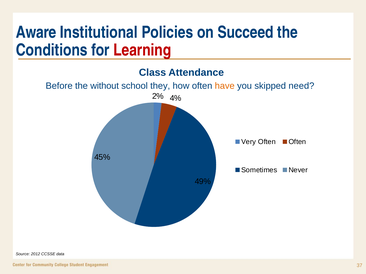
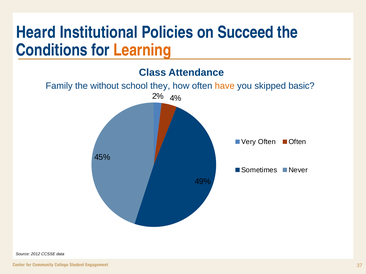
Aware: Aware -> Heard (36, 32)
Learning colour: red -> orange (142, 50)
Before: Before -> Family (59, 86)
need: need -> basic (301, 86)
